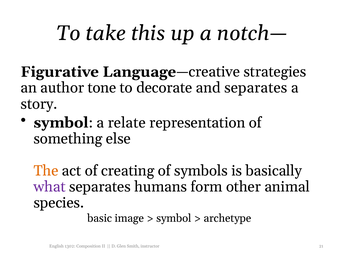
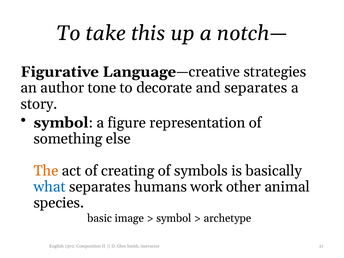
relate: relate -> figure (127, 123)
what colour: purple -> blue (50, 187)
form: form -> work (207, 187)
